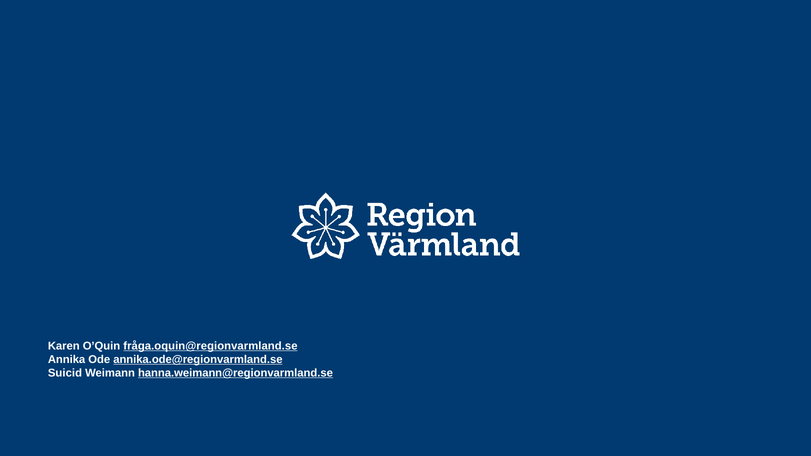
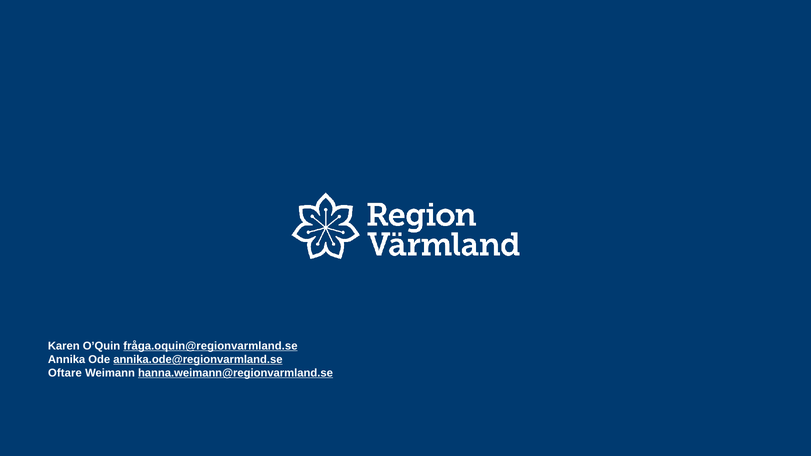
Suicid: Suicid -> Oftare (65, 373)
